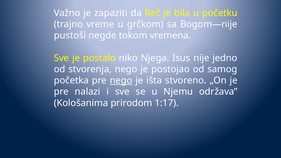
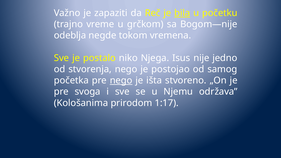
bila underline: none -> present (182, 13)
pustoši: pustoši -> odeblja (70, 35)
nalazi: nalazi -> svoga (88, 92)
